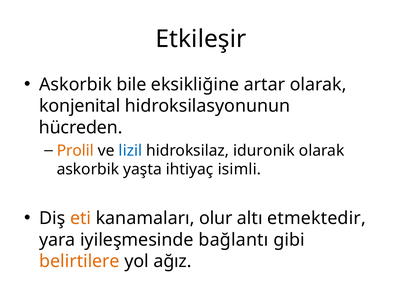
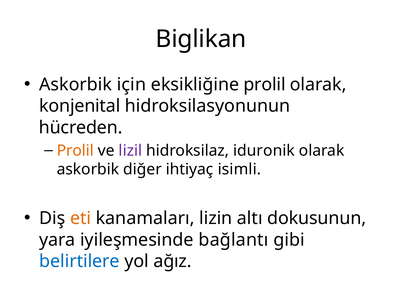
Etkileşir: Etkileşir -> Biglikan (201, 39)
bile: bile -> için (131, 84)
eksikliğine artar: artar -> prolil (265, 84)
lizil colour: blue -> purple (130, 150)
yaşta: yaşta -> diğer (143, 169)
olur: olur -> lizin (216, 218)
etmektedir: etmektedir -> dokusunun (317, 218)
belirtilere colour: orange -> blue (79, 261)
